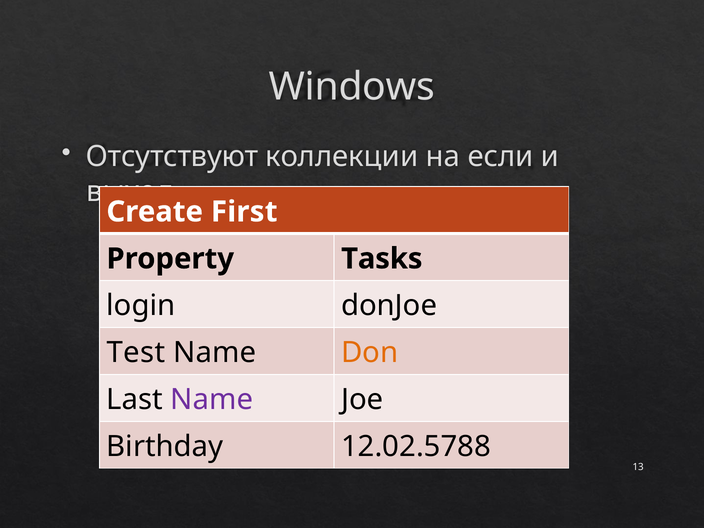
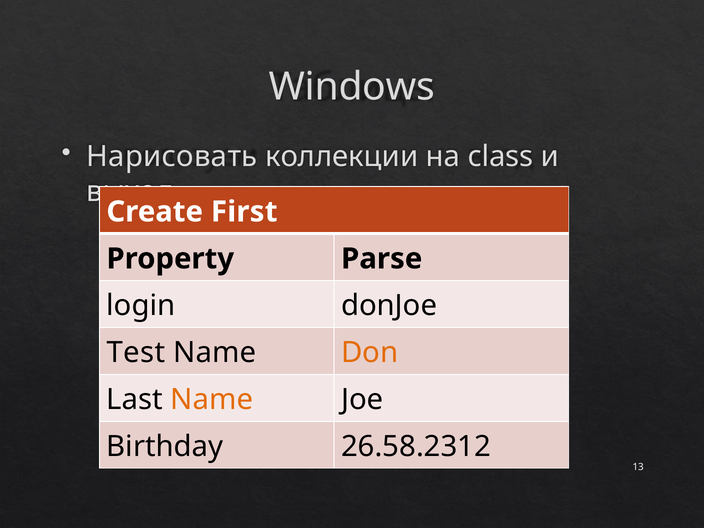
Отсутствуют: Отсутствуют -> Нарисовать (172, 157)
если: если -> class (501, 157)
Tasks: Tasks -> Parse (382, 259)
Name colour: purple -> orange (212, 400)
12.02.5788: 12.02.5788 -> 26.58.2312 (416, 447)
